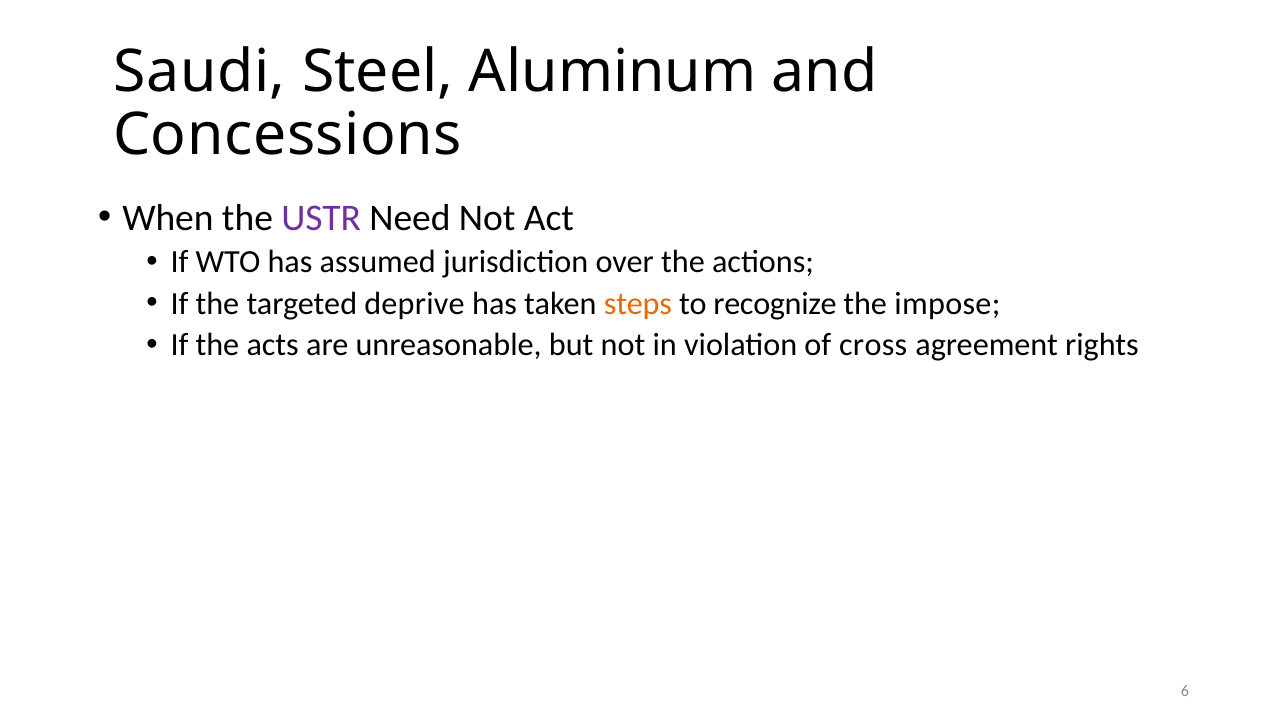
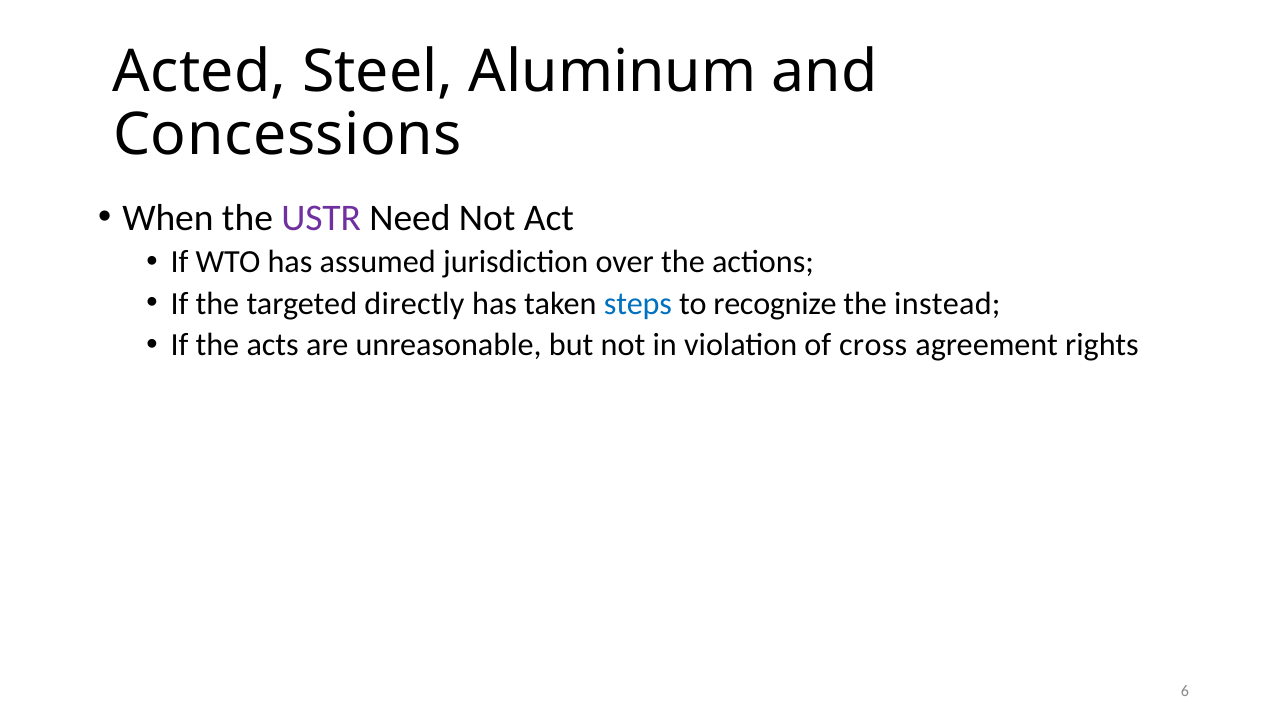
Saudi: Saudi -> Acted (200, 72)
deprive: deprive -> directly (414, 303)
steps colour: orange -> blue (638, 303)
impose: impose -> instead (947, 303)
